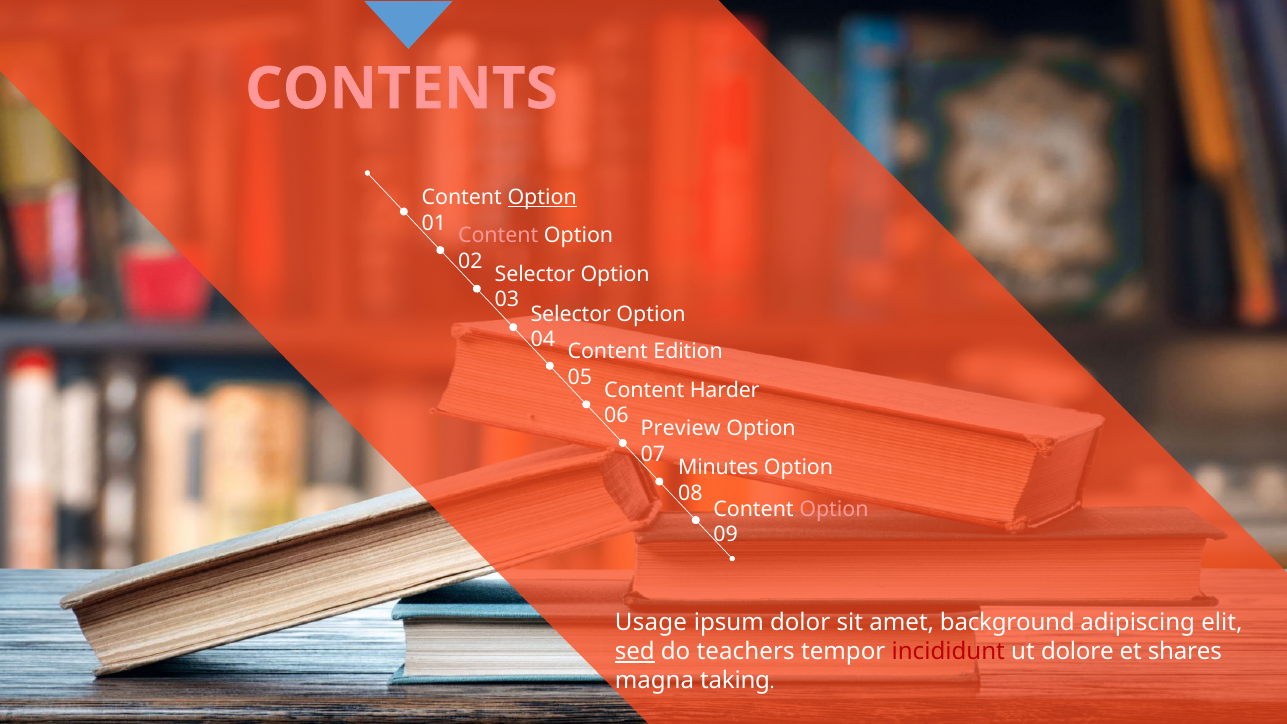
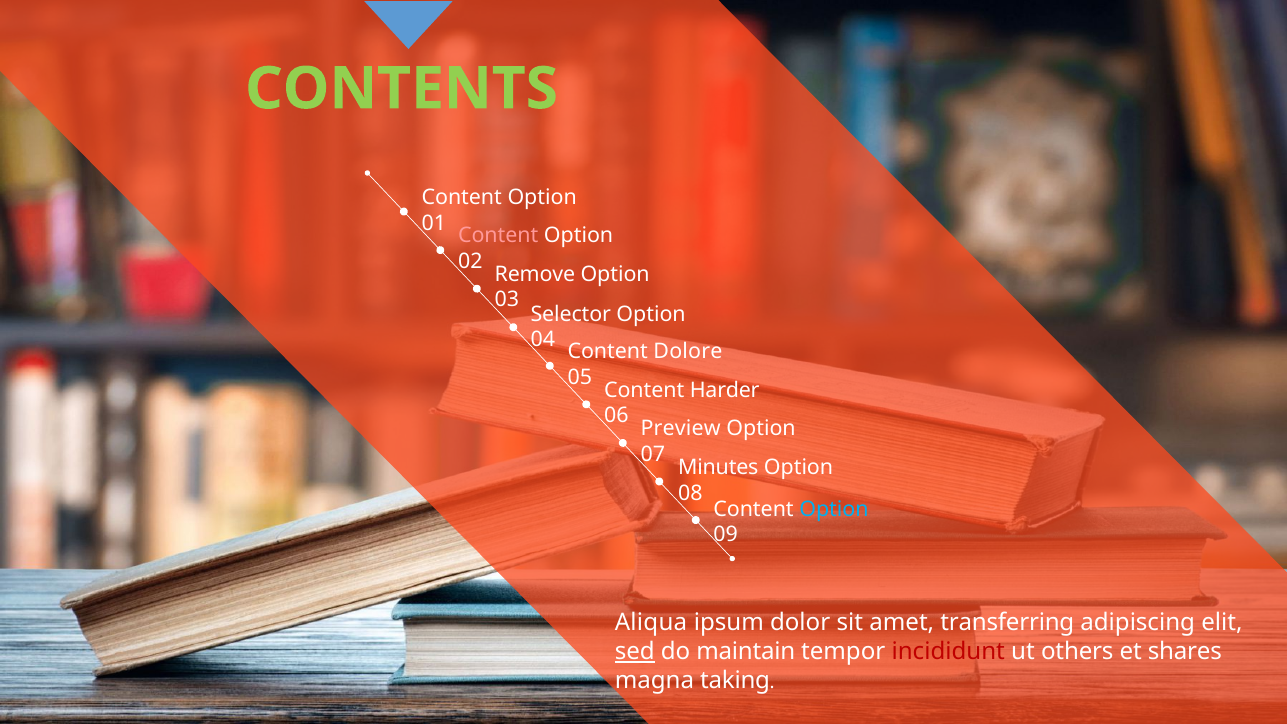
CONTENTS colour: pink -> light green (402, 89)
Option underline: present -> none (542, 198)
Selector: Selector -> Remove (535, 274)
Edition: Edition -> Dolore (688, 352)
Option colour: pink -> light blue (834, 509)
Usage: Usage -> Aliqua (651, 623)
background: background -> transferring (1007, 623)
teachers: teachers -> maintain (746, 652)
dolore: dolore -> others (1077, 652)
